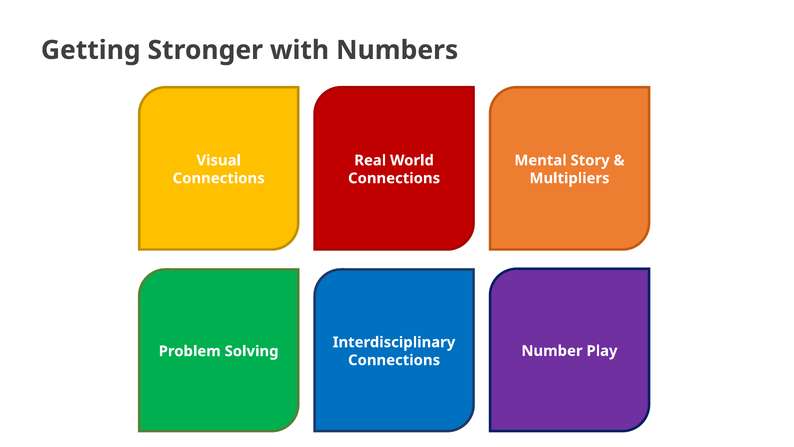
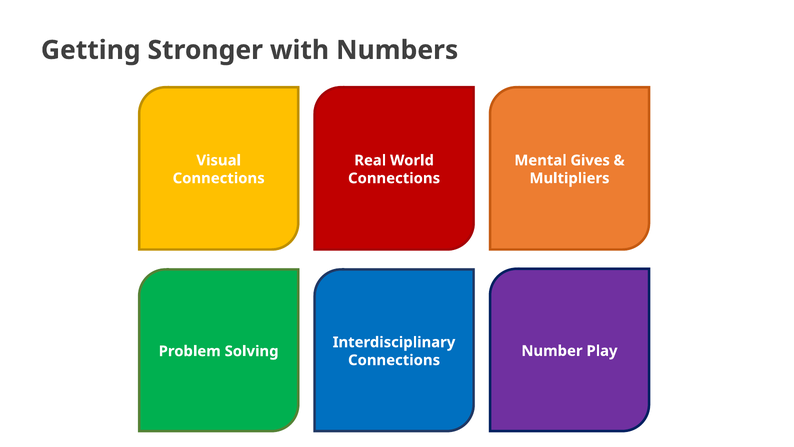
Story: Story -> Gives (590, 160)
